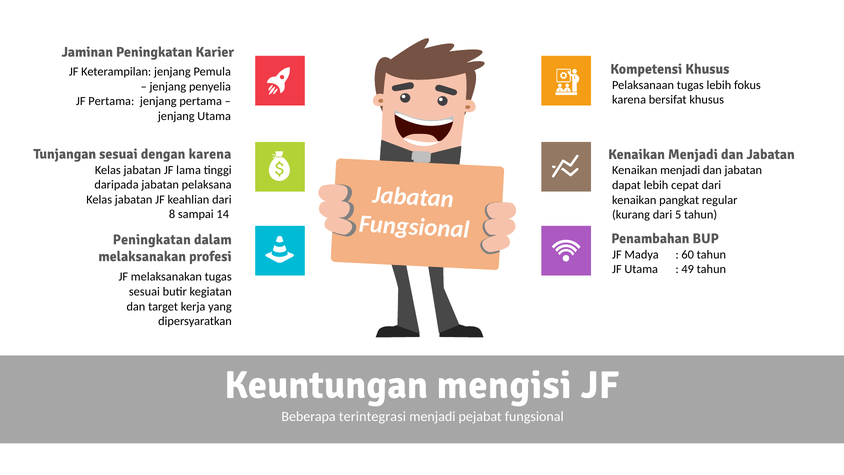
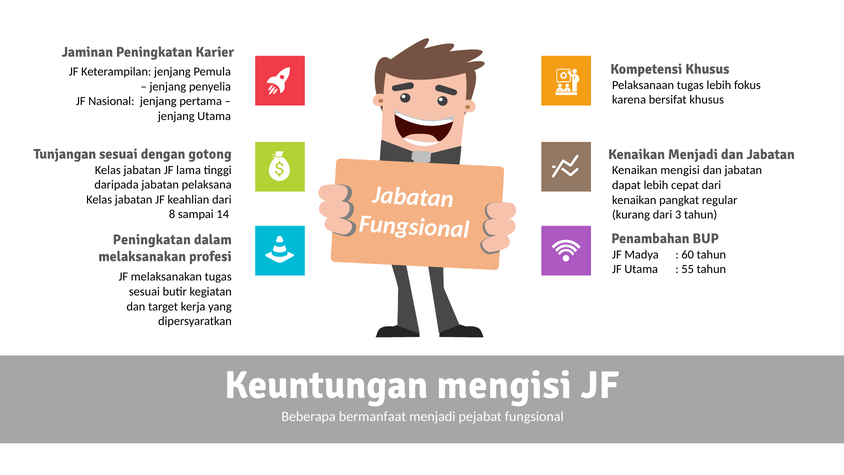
JF Pertama: Pertama -> Nasional (111, 101)
dengan karena: karena -> gotong (210, 154)
menjadi: menjadi -> mengisi (680, 170)
5: 5 -> 3 (678, 215)
49: 49 -> 55 (688, 269)
terintegrasi: terintegrasi -> bermanfaat (373, 416)
